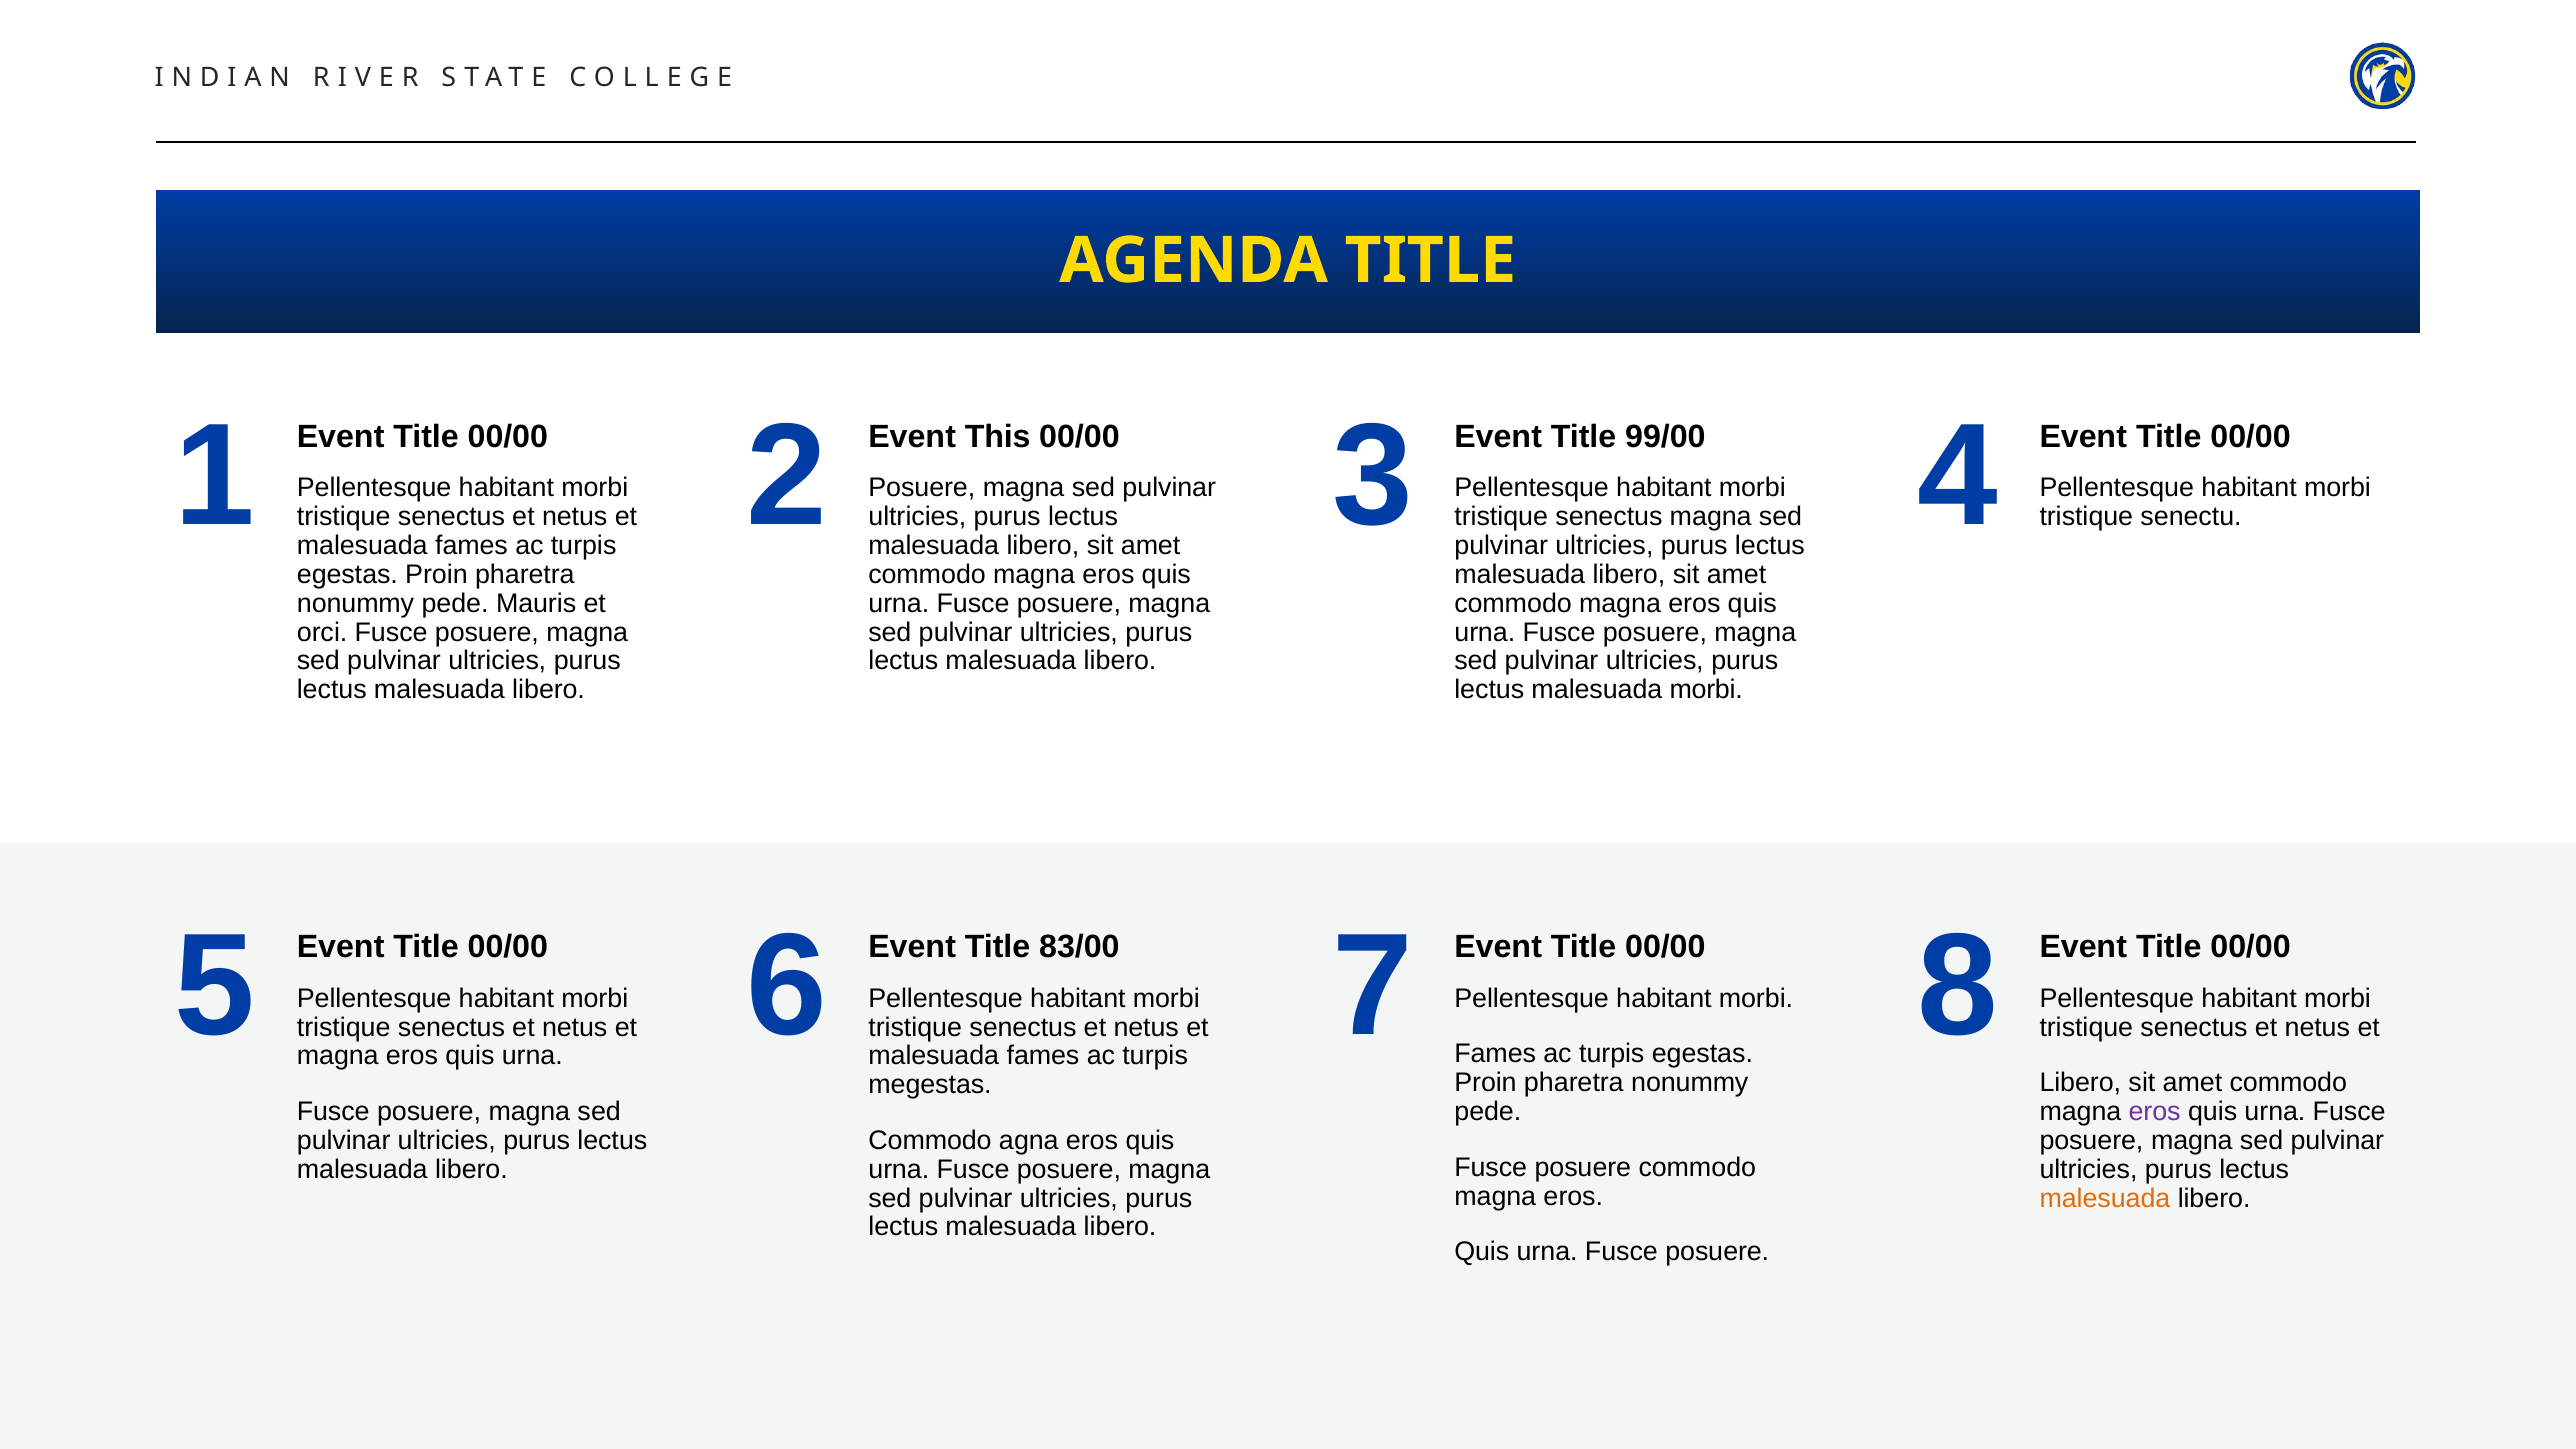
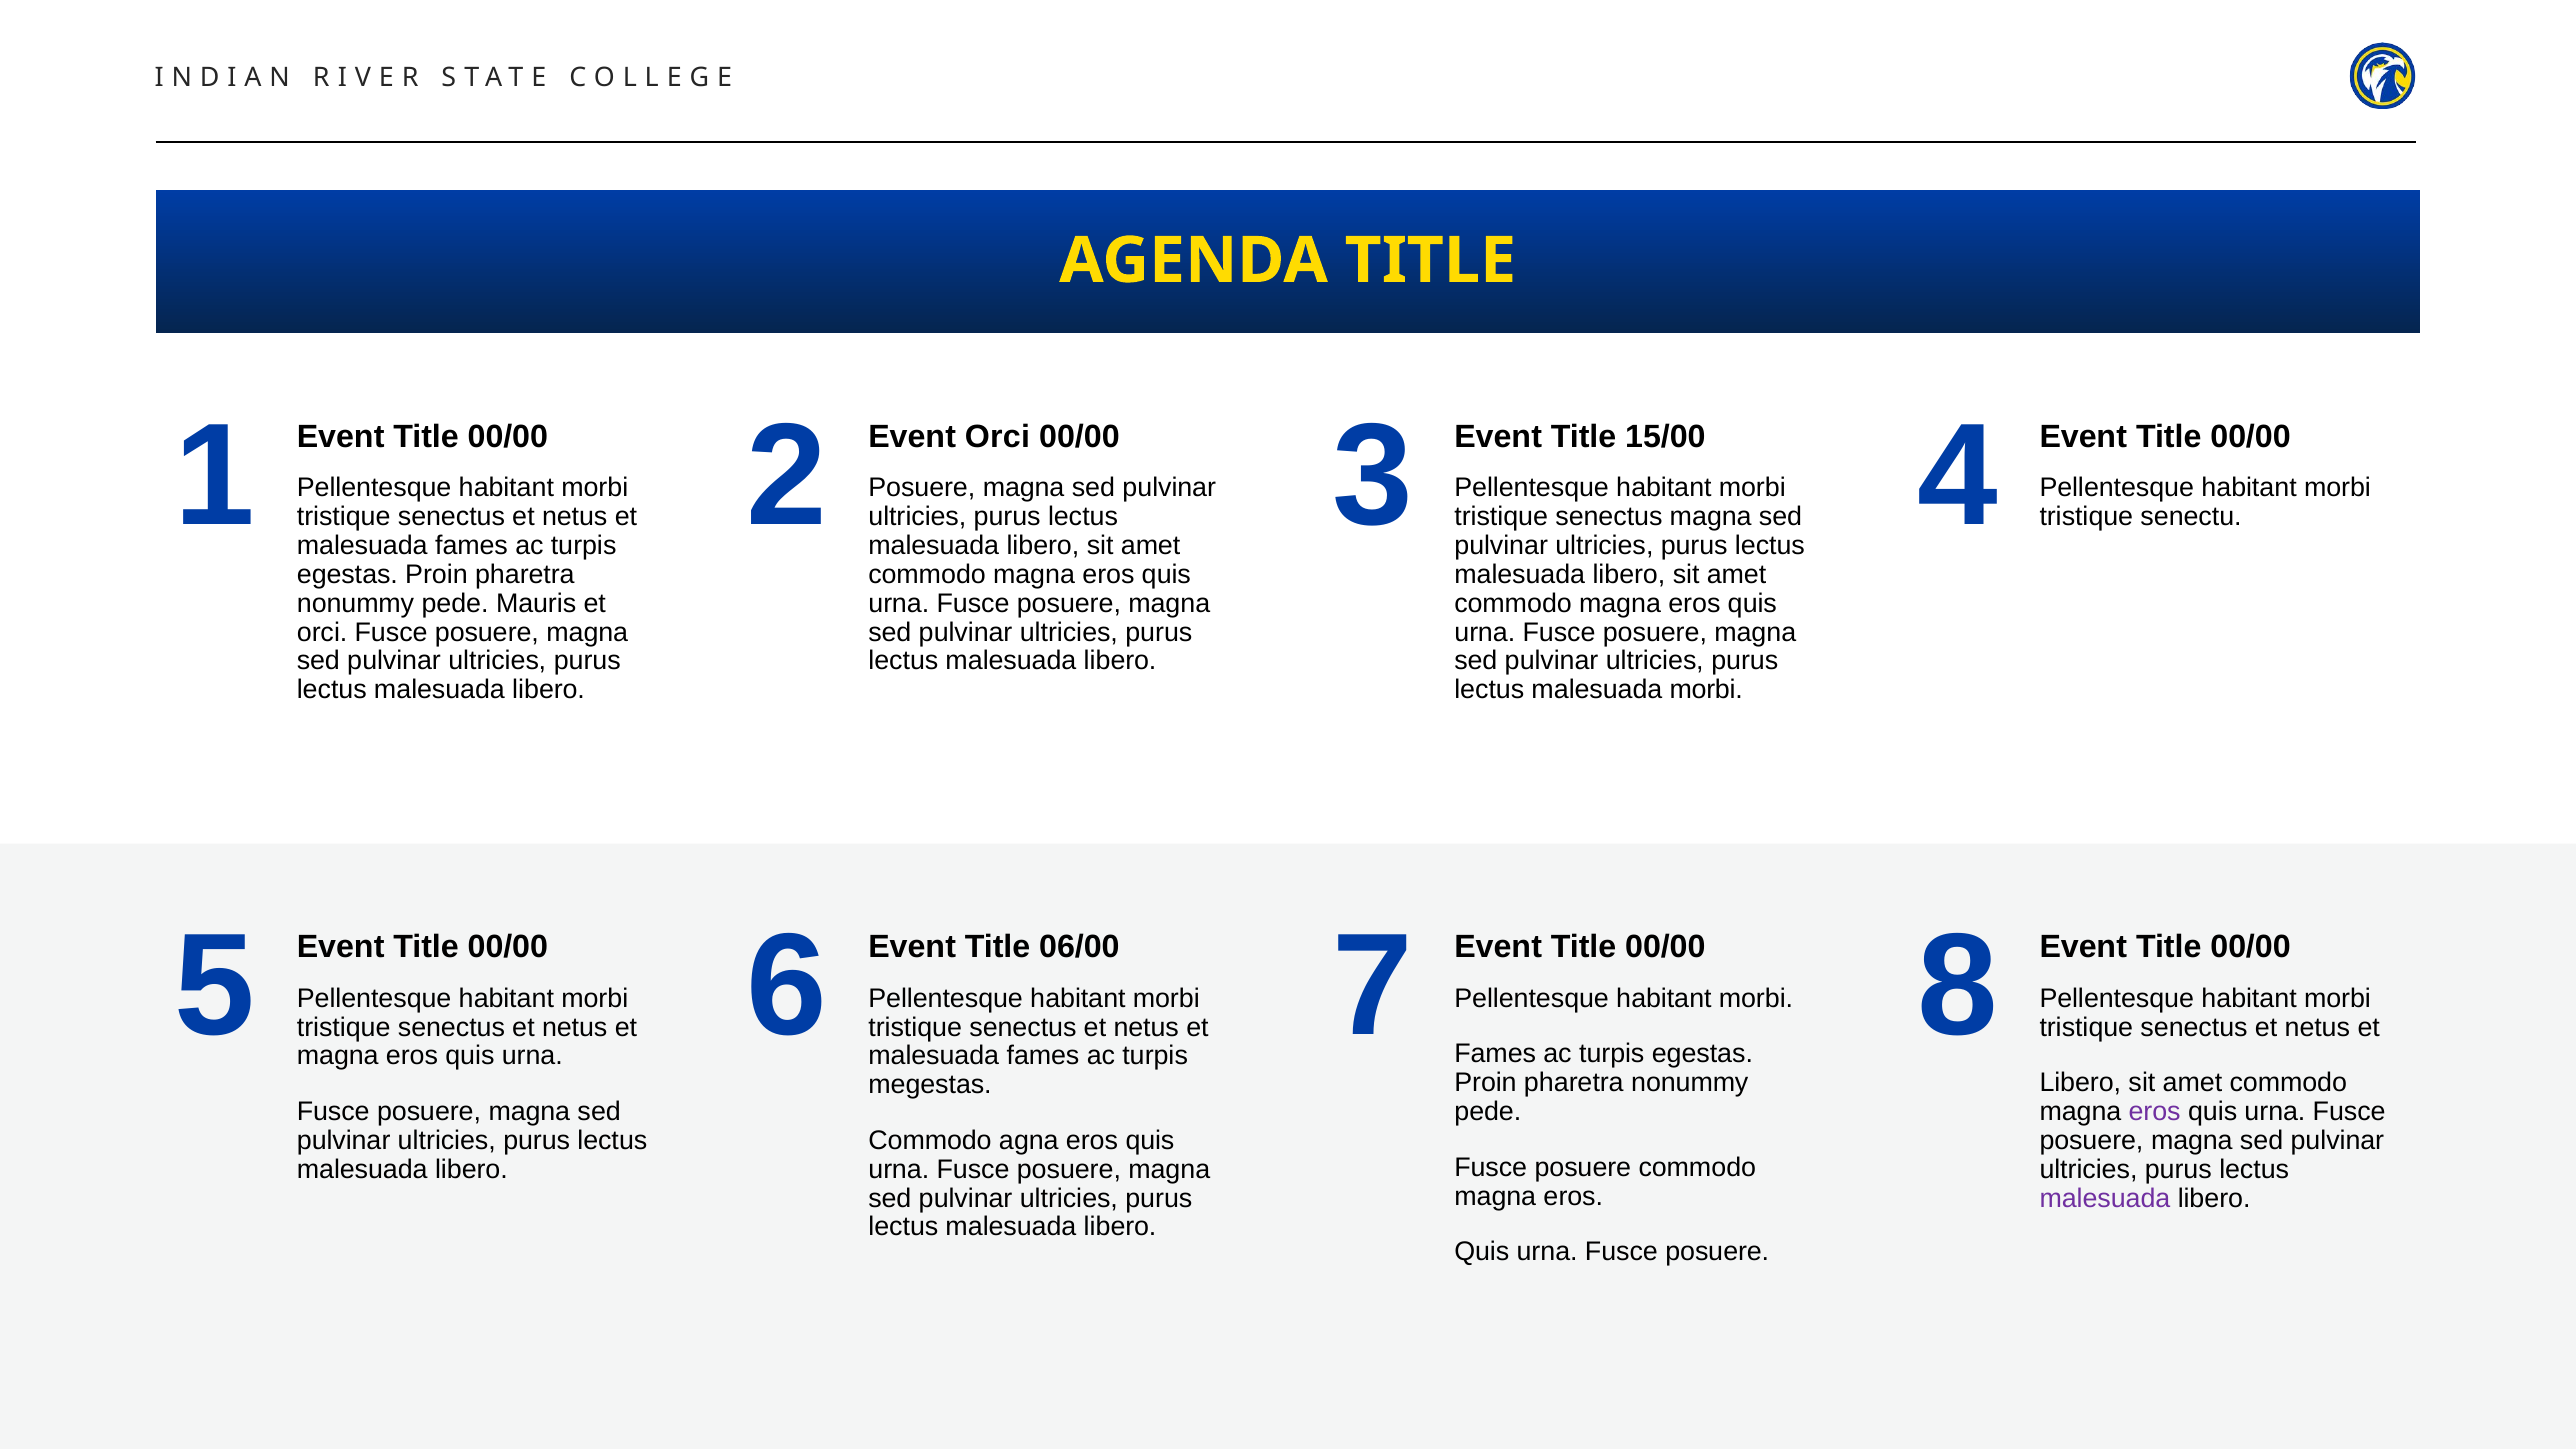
Event This: This -> Orci (997, 437)
99/00: 99/00 -> 15/00 (1665, 437)
83/00: 83/00 -> 06/00 (1079, 947)
malesuada colour: orange -> purple (2105, 1198)
